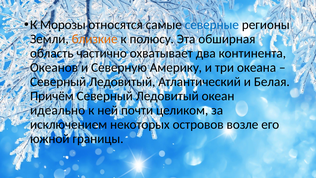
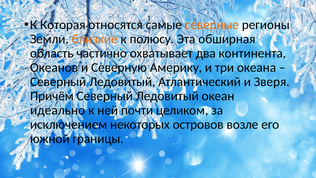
Морозы: Морозы -> Которая (63, 25)
северные colour: blue -> orange (212, 25)
Белая: Белая -> Зверя (272, 82)
